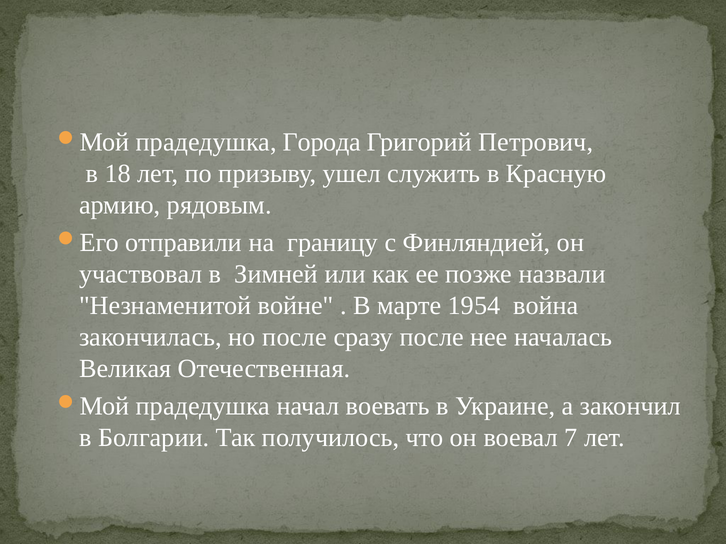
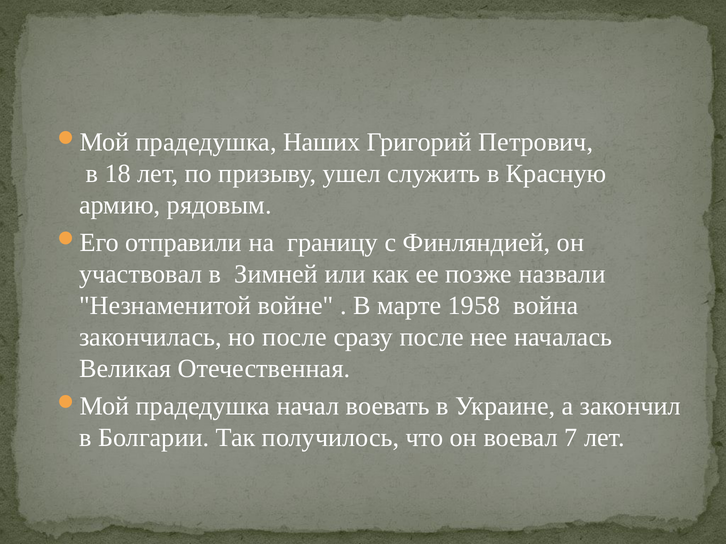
Города: Города -> Наших (322, 142)
1954: 1954 -> 1958 (474, 306)
